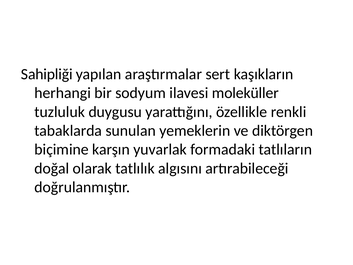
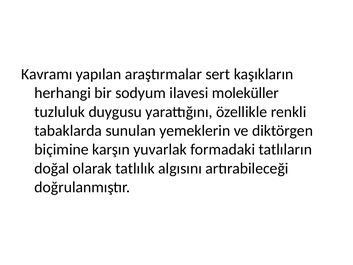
Sahipliği: Sahipliği -> Kavramı (47, 74)
